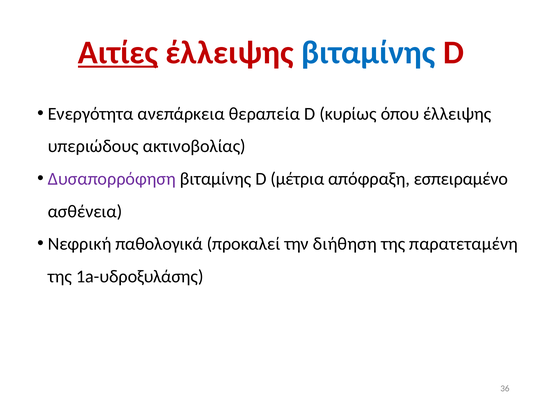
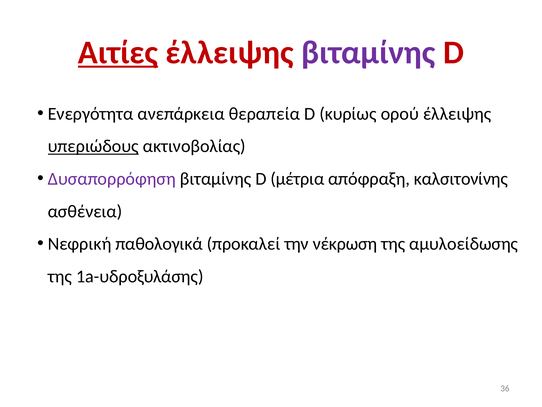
βιταμίνης colour: blue -> purple (368, 52)
όπου: όπου -> ορού (400, 114)
υπεριώδους underline: none -> present (93, 146)
εσπειραμένο: εσπειραμένο -> καλσιτονίνης (461, 179)
διήθηση: διήθηση -> νέκρωση (345, 244)
παρατεταμένη: παρατεταμένη -> αμυλοείδωσης (464, 244)
